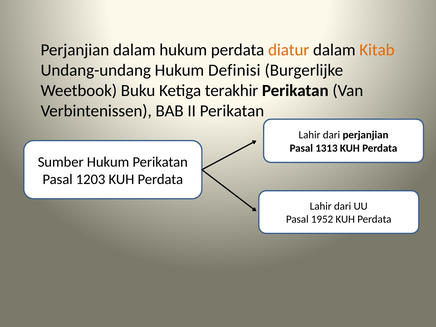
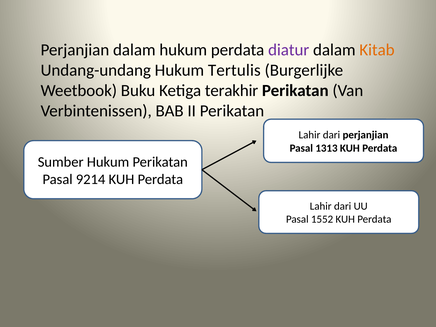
diatur colour: orange -> purple (289, 50)
Definisi: Definisi -> Tertulis (234, 70)
1203: 1203 -> 9214 (91, 179)
1952: 1952 -> 1552 (322, 219)
